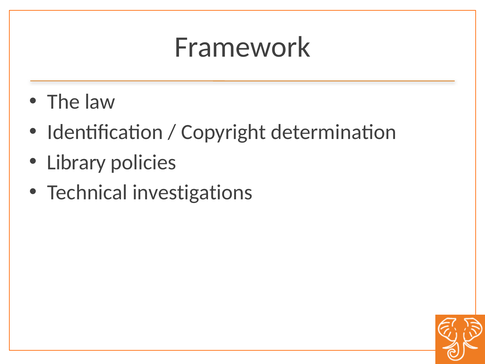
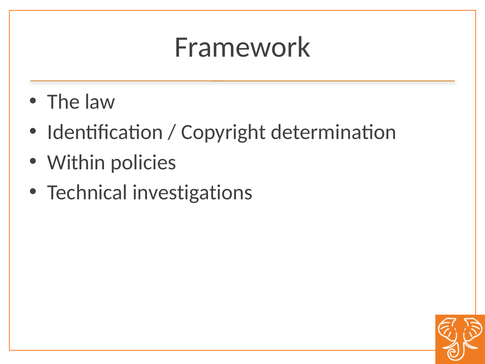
Library: Library -> Within (76, 162)
